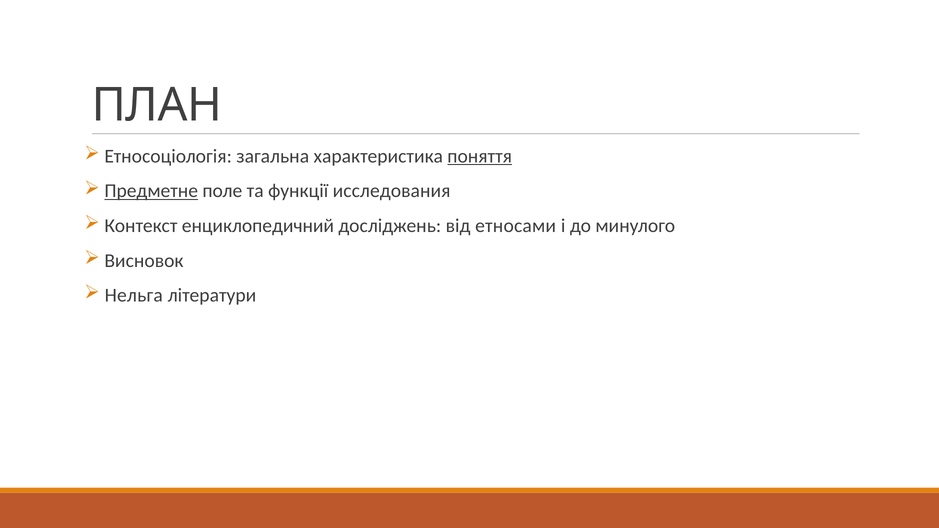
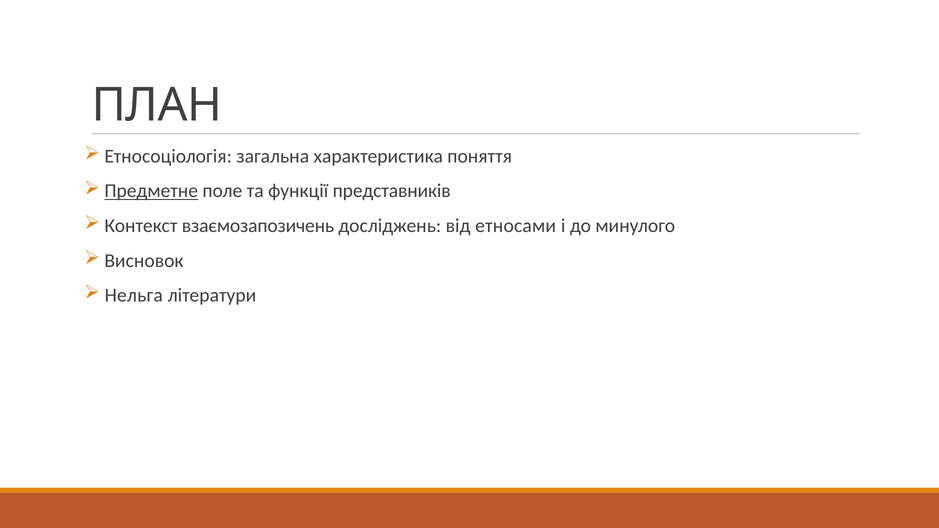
поняття underline: present -> none (480, 156)
исследования: исследования -> представників (392, 191)
енциклопедичний: енциклопедичний -> взаємозапозичень (258, 226)
